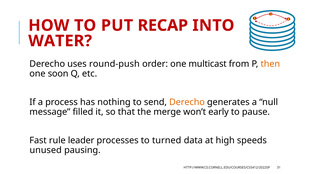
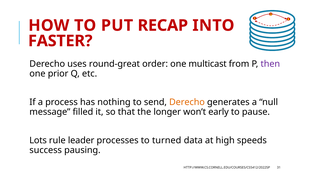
WATER: WATER -> FASTER (60, 41)
round-push: round-push -> round-great (114, 64)
then colour: orange -> purple (270, 64)
soon: soon -> prior (58, 74)
merge: merge -> longer (167, 112)
Fast: Fast -> Lots (38, 140)
unused: unused -> success (46, 150)
